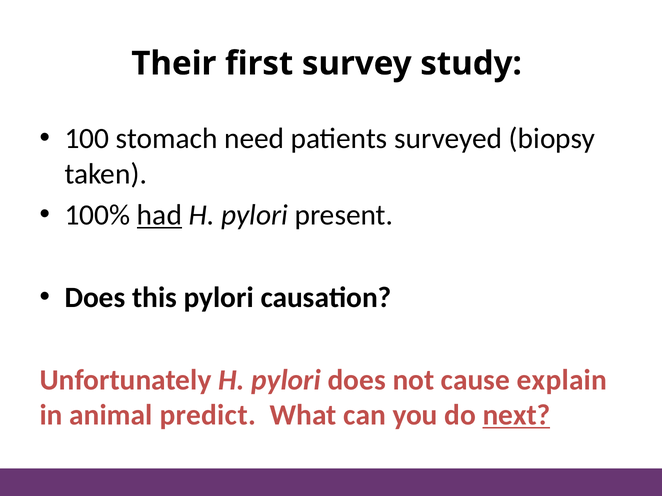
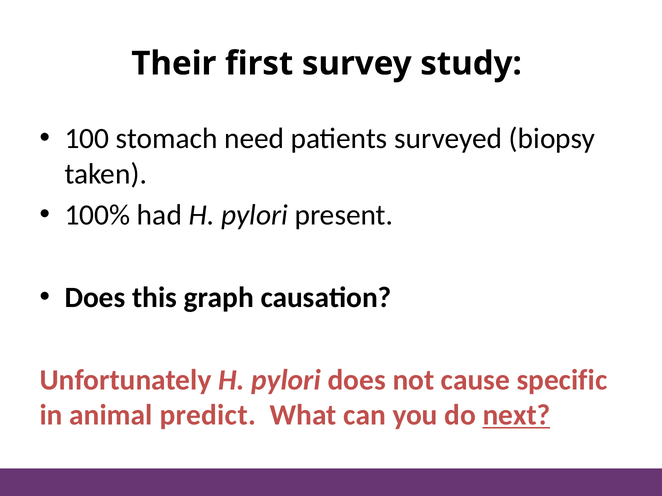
had underline: present -> none (159, 215)
this pylori: pylori -> graph (219, 298)
explain: explain -> specific (562, 380)
